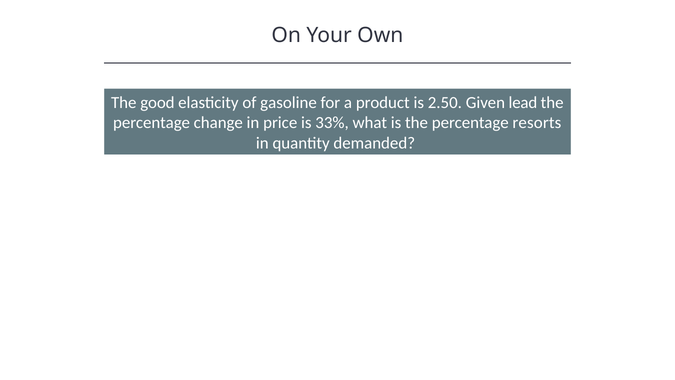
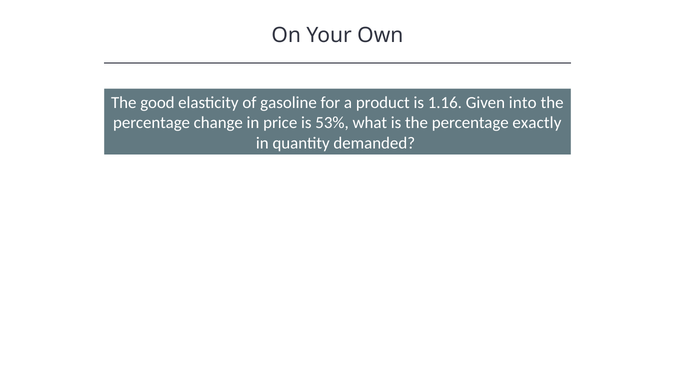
2.50: 2.50 -> 1.16 (445, 102)
lead: lead -> into (523, 102)
33%: 33% -> 53% (332, 123)
resorts: resorts -> exactly (537, 123)
